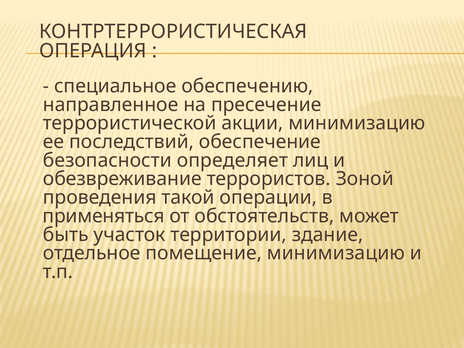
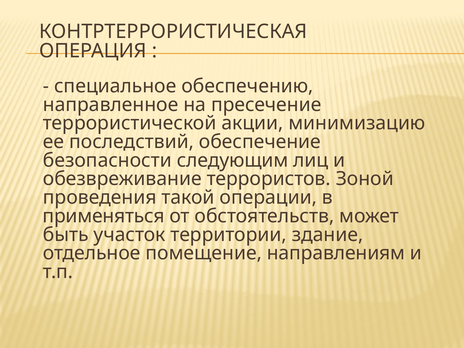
определяет: определяет -> следующим (233, 160)
помещение минимизацию: минимизацию -> направлениям (336, 253)
